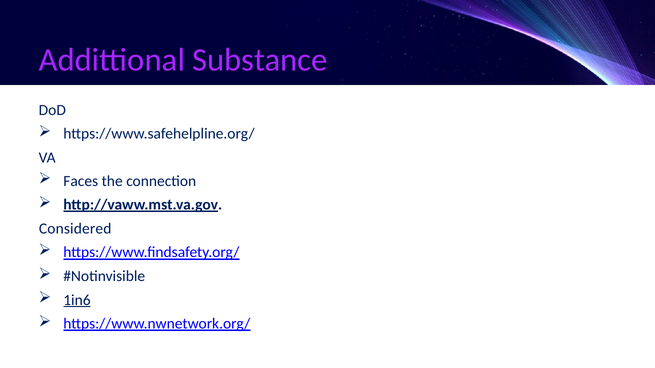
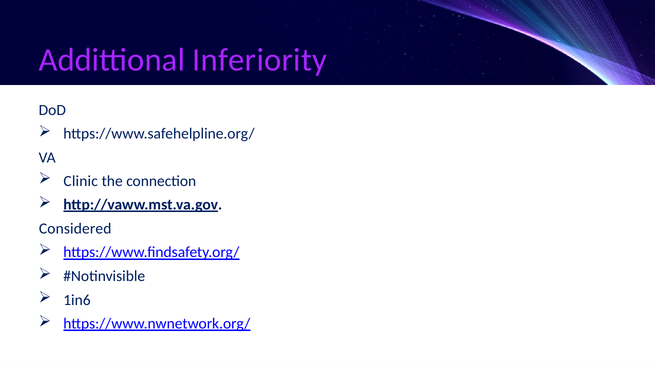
Substance: Substance -> Inferiority (260, 60)
Faces: Faces -> Clinic (81, 181)
1in6 underline: present -> none (77, 300)
